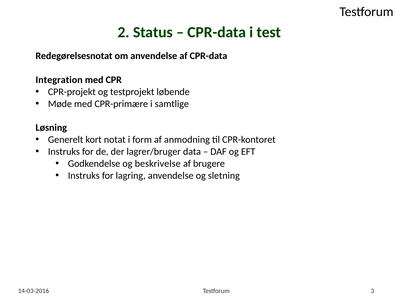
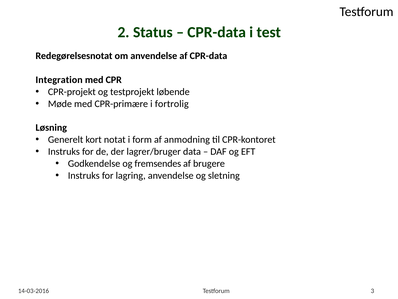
samtlige: samtlige -> fortrolig (172, 104)
beskrivelse: beskrivelse -> fremsendes (158, 163)
